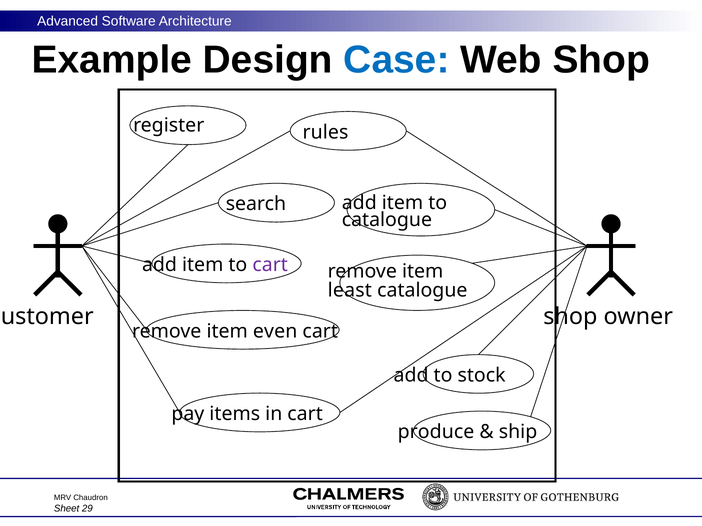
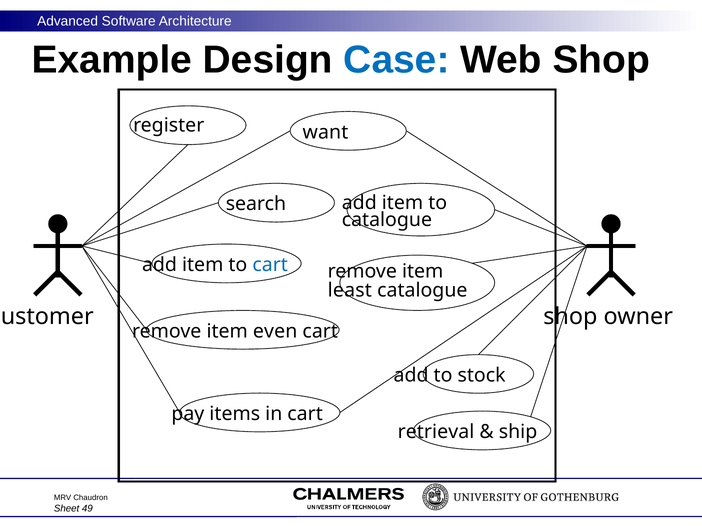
rules: rules -> want (325, 132)
cart colour: purple -> blue (270, 265)
produce: produce -> retrieval (436, 432)
29: 29 -> 49 (87, 509)
